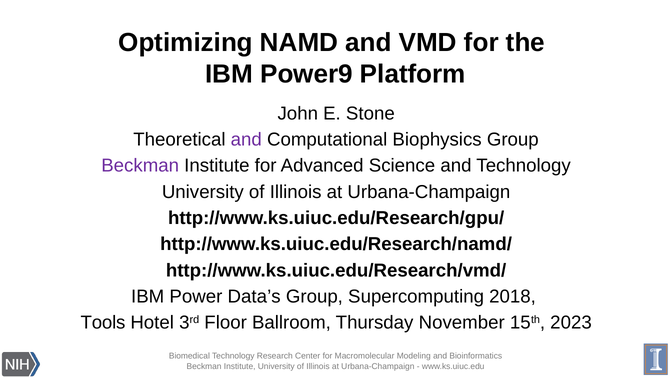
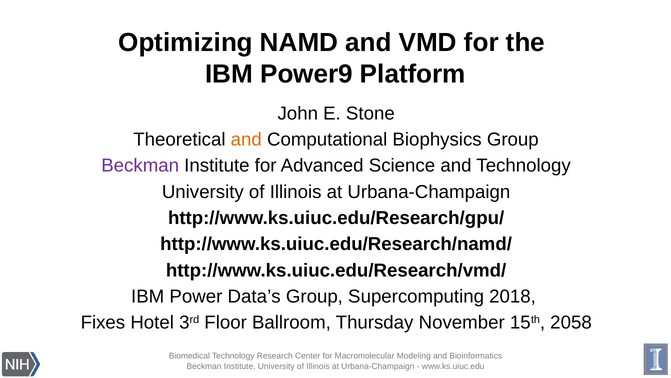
and colour: purple -> orange (246, 139)
Tools: Tools -> Fixes (103, 322)
2023: 2023 -> 2058 (571, 322)
